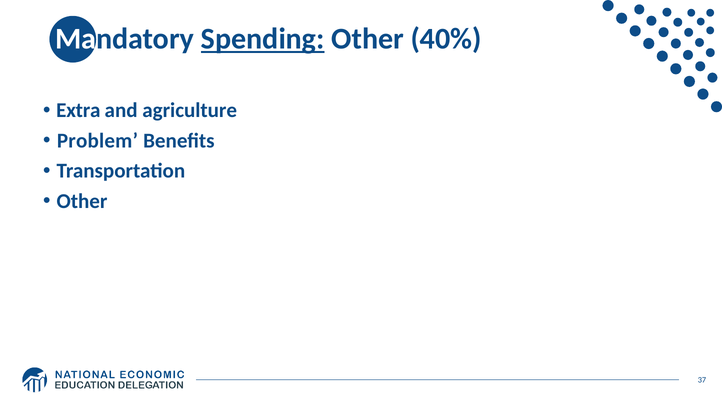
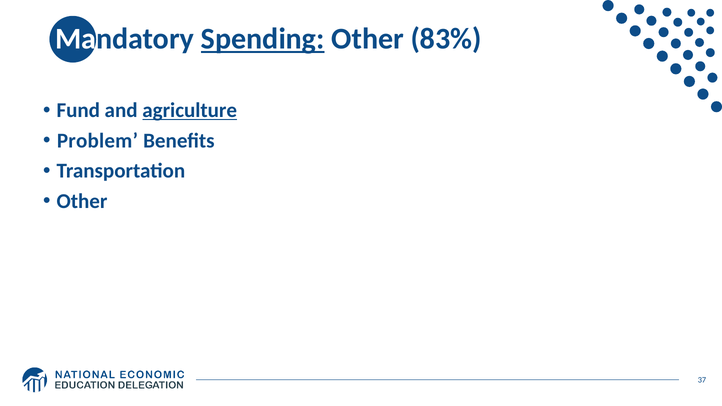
40%: 40% -> 83% (446, 39)
Extra: Extra -> Fund (78, 111)
agriculture underline: none -> present (190, 111)
